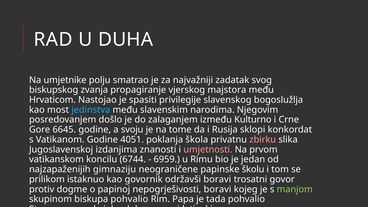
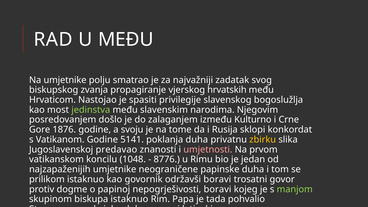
U DUHA: DUHA -> MEĐU (126, 39)
majstora: majstora -> hrvatskih (227, 90)
jedinstva colour: light blue -> light green (91, 110)
6645: 6645 -> 1876 (64, 130)
4051: 4051 -> 5141 (132, 140)
poklanja škola: škola -> duha (197, 140)
zbirku colour: pink -> yellow (263, 140)
izdanjima: izdanjima -> predavao (116, 150)
6744: 6744 -> 1048 (133, 159)
6959: 6959 -> 8776 (167, 159)
najzapaženijih gimnaziju: gimnaziju -> umjetnike (115, 169)
papinske školu: školu -> duha (253, 169)
biskupa pohvalio: pohvalio -> istaknuo (129, 199)
